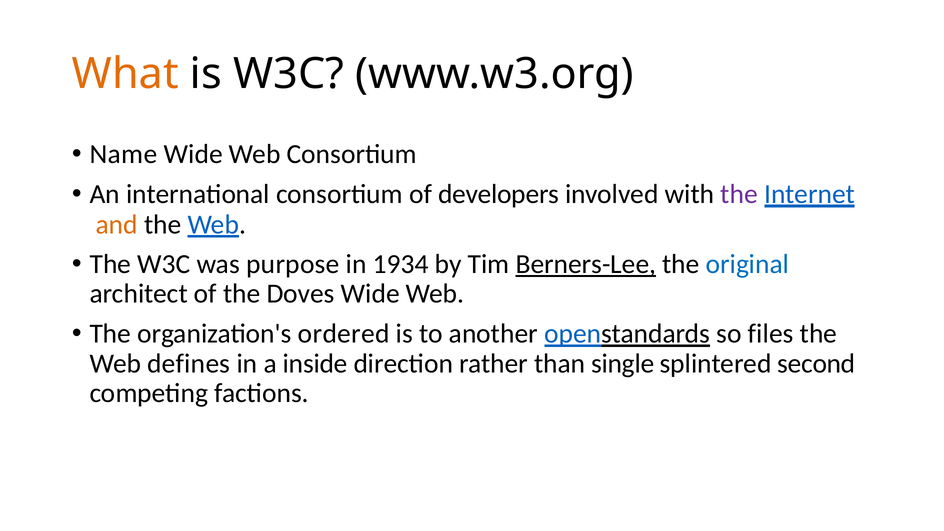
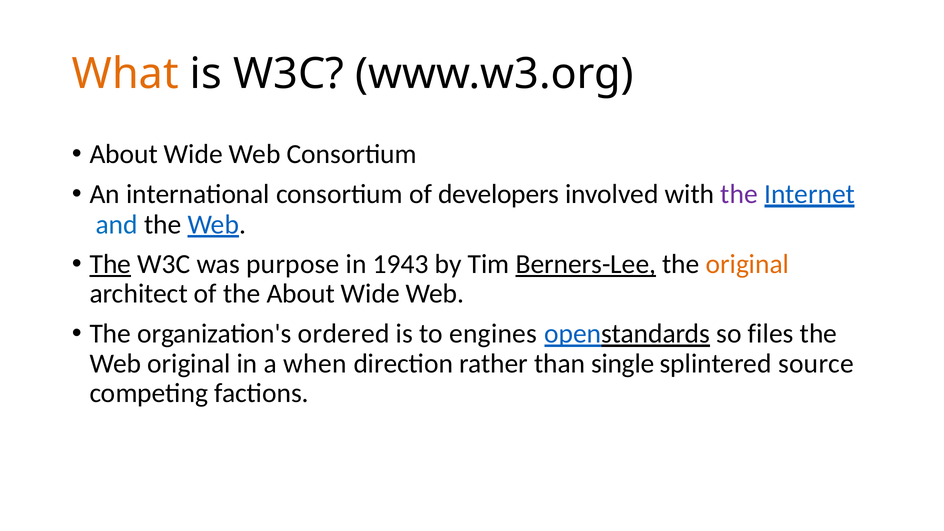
Name: Name -> About (124, 154)
and colour: orange -> blue (117, 224)
The underline: none -> present (110, 264)
1934: 1934 -> 1943 (401, 264)
original colour: blue -> orange (747, 264)
the Doves: Doves -> About (301, 294)
another: another -> engines (493, 334)
Web defines: defines -> original (189, 364)
inside: inside -> when (315, 364)
second: second -> source (816, 364)
